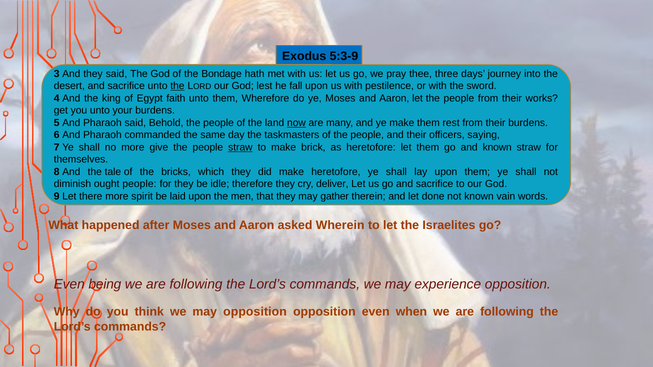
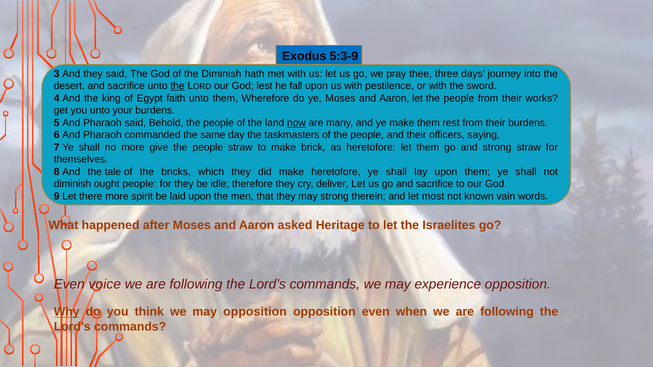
the Bondage: Bondage -> Diminish (221, 74)
straw underline: present -> none (240, 147)
and known: known -> strong (497, 147)
may gather: gather -> strong (335, 196)
done: done -> most (433, 196)
Wherein: Wherein -> Heritage (340, 226)
being: being -> voice (105, 284)
Why underline: none -> present (67, 312)
